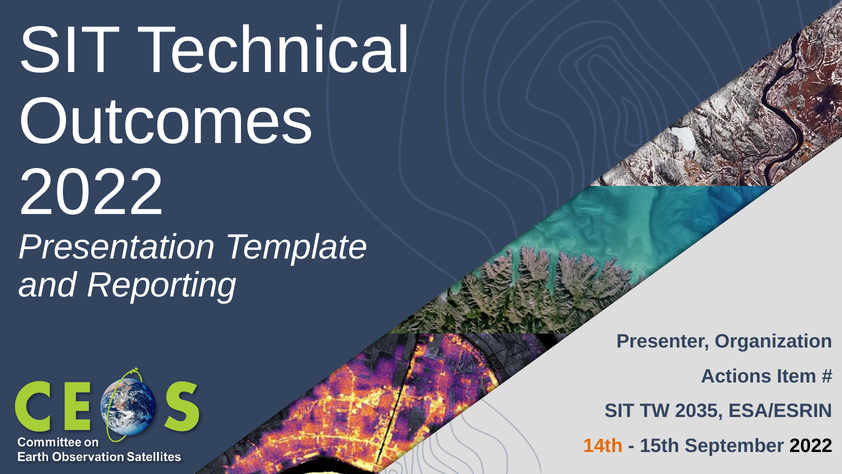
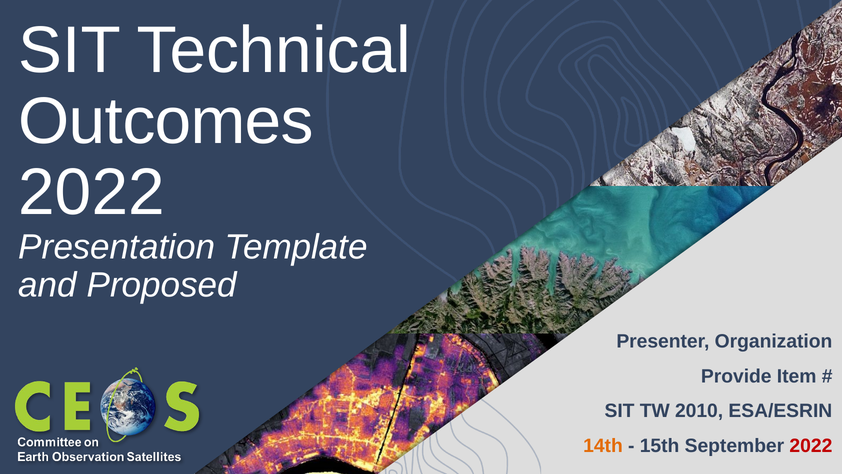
Reporting: Reporting -> Proposed (162, 285)
Actions: Actions -> Provide (736, 376)
2035: 2035 -> 2010 (699, 411)
2022 colour: black -> red (811, 445)
